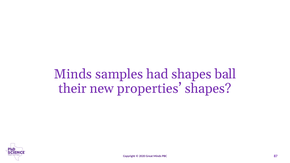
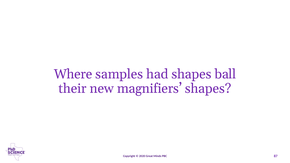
Minds: Minds -> Where (73, 74)
properties: properties -> magnifiers (149, 89)
